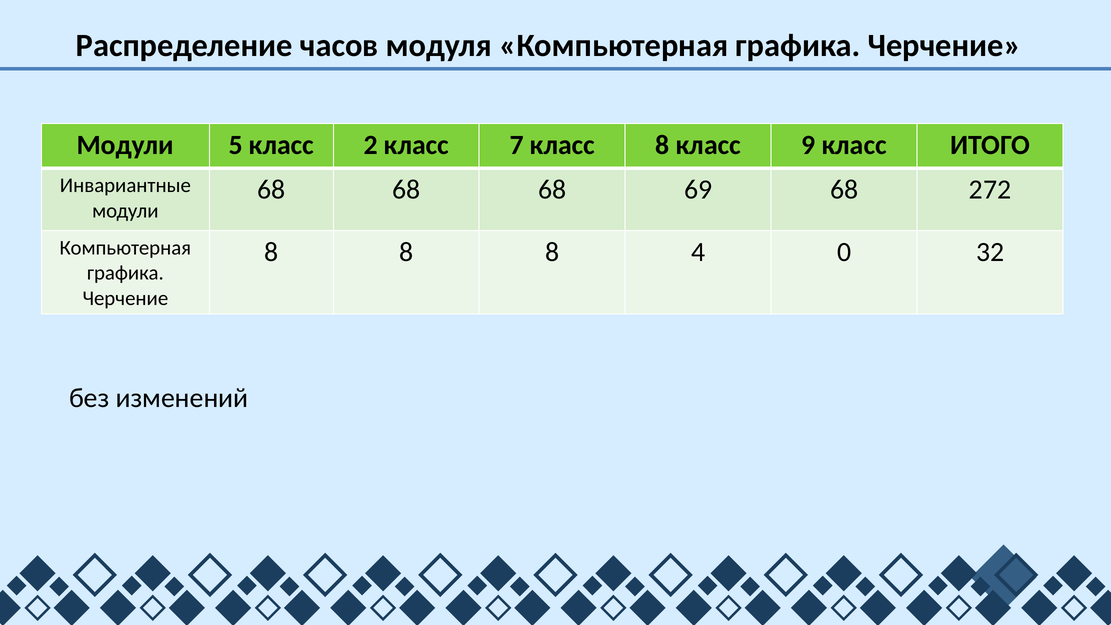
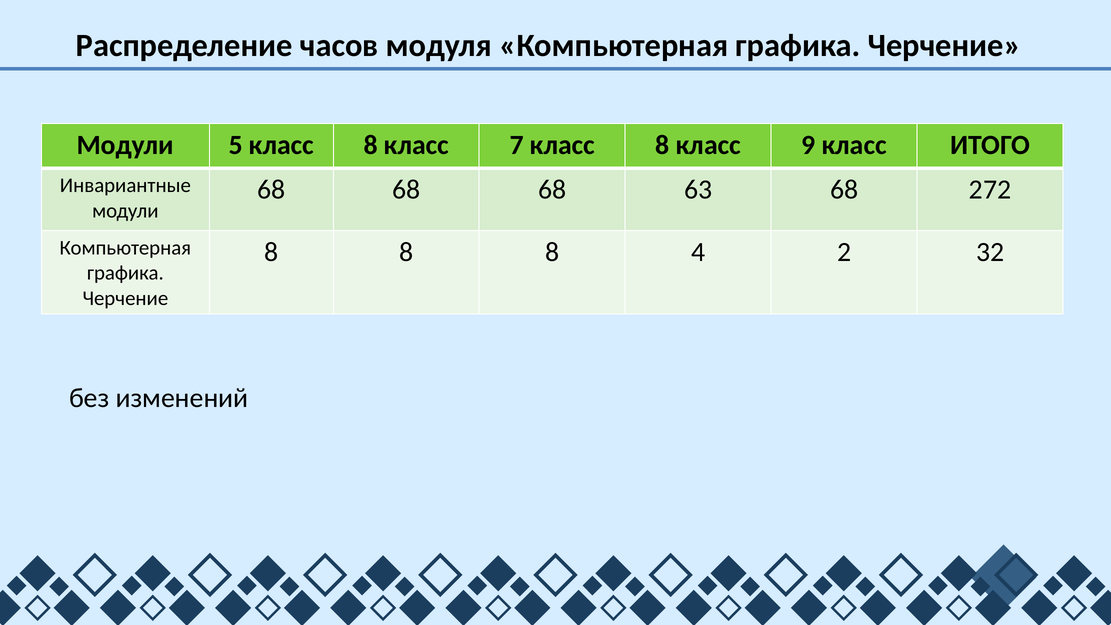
5 класс 2: 2 -> 8 (371, 145)
69: 69 -> 63 (698, 190)
0: 0 -> 2 (844, 252)
